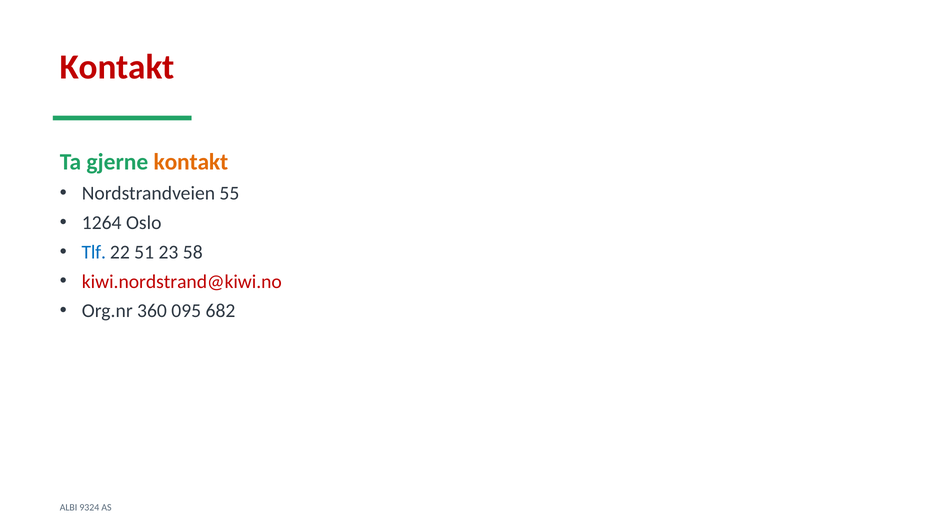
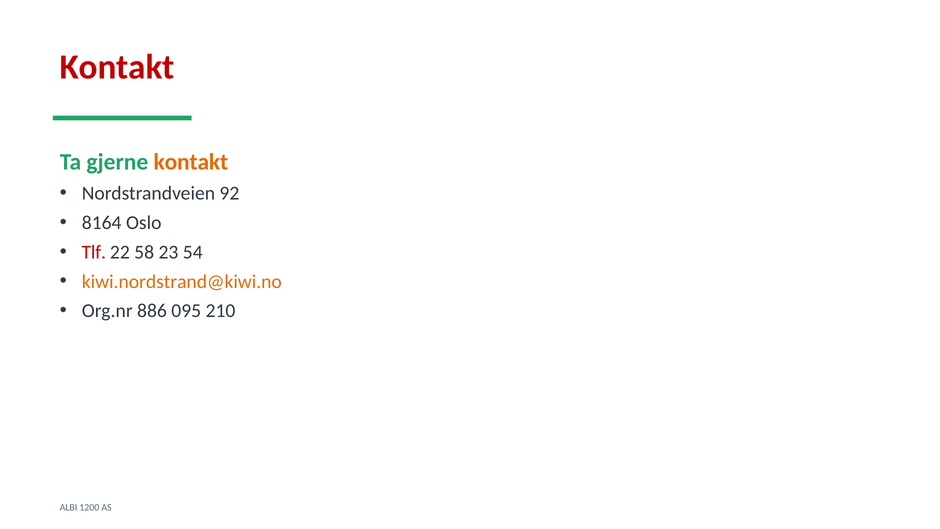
55: 55 -> 92 (229, 193)
1264: 1264 -> 8164 (102, 223)
Tlf colour: blue -> red (94, 252)
51: 51 -> 58 (144, 252)
58: 58 -> 54 (193, 252)
kiwi.nordstrand@kiwi.no colour: red -> orange (182, 281)
360: 360 -> 886 (152, 311)
682: 682 -> 210 (220, 311)
9324: 9324 -> 1200 (89, 507)
